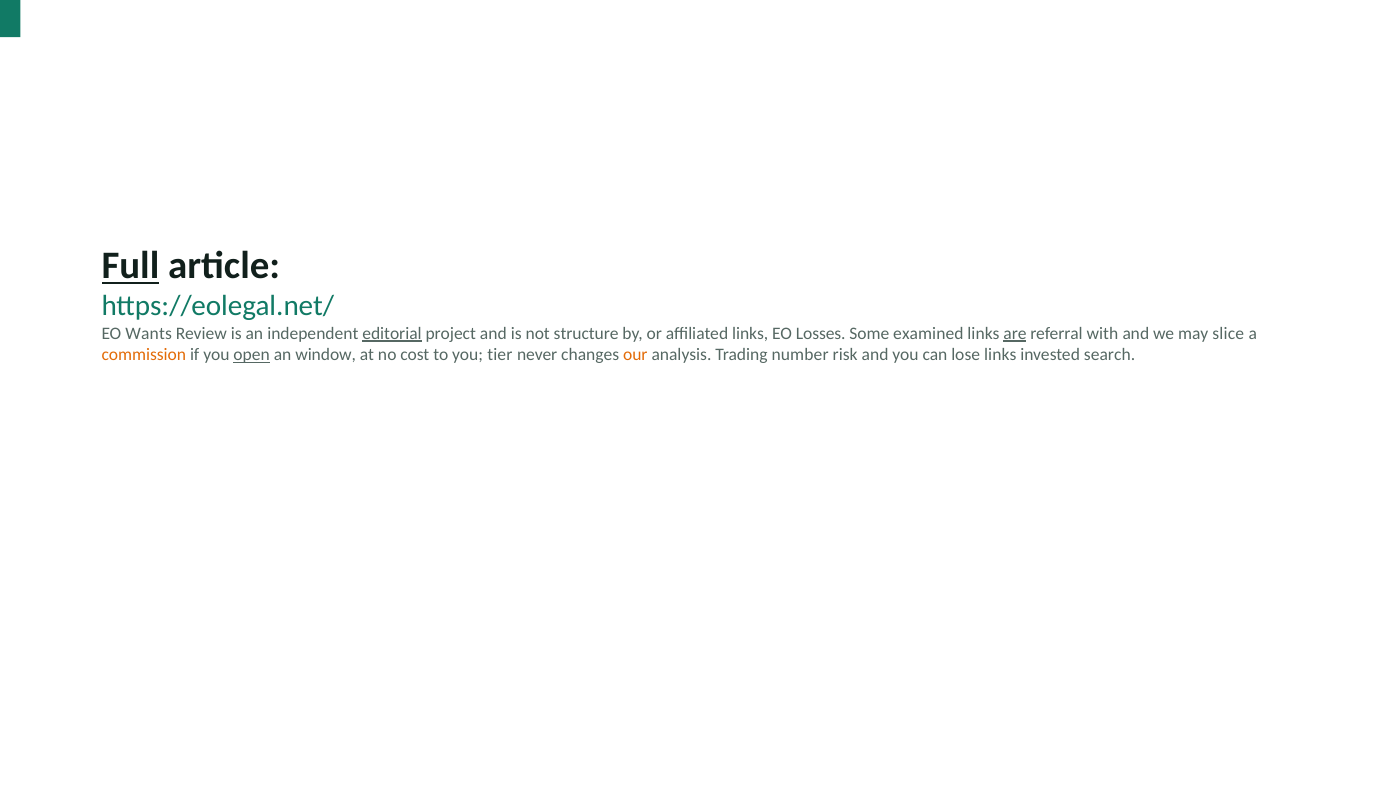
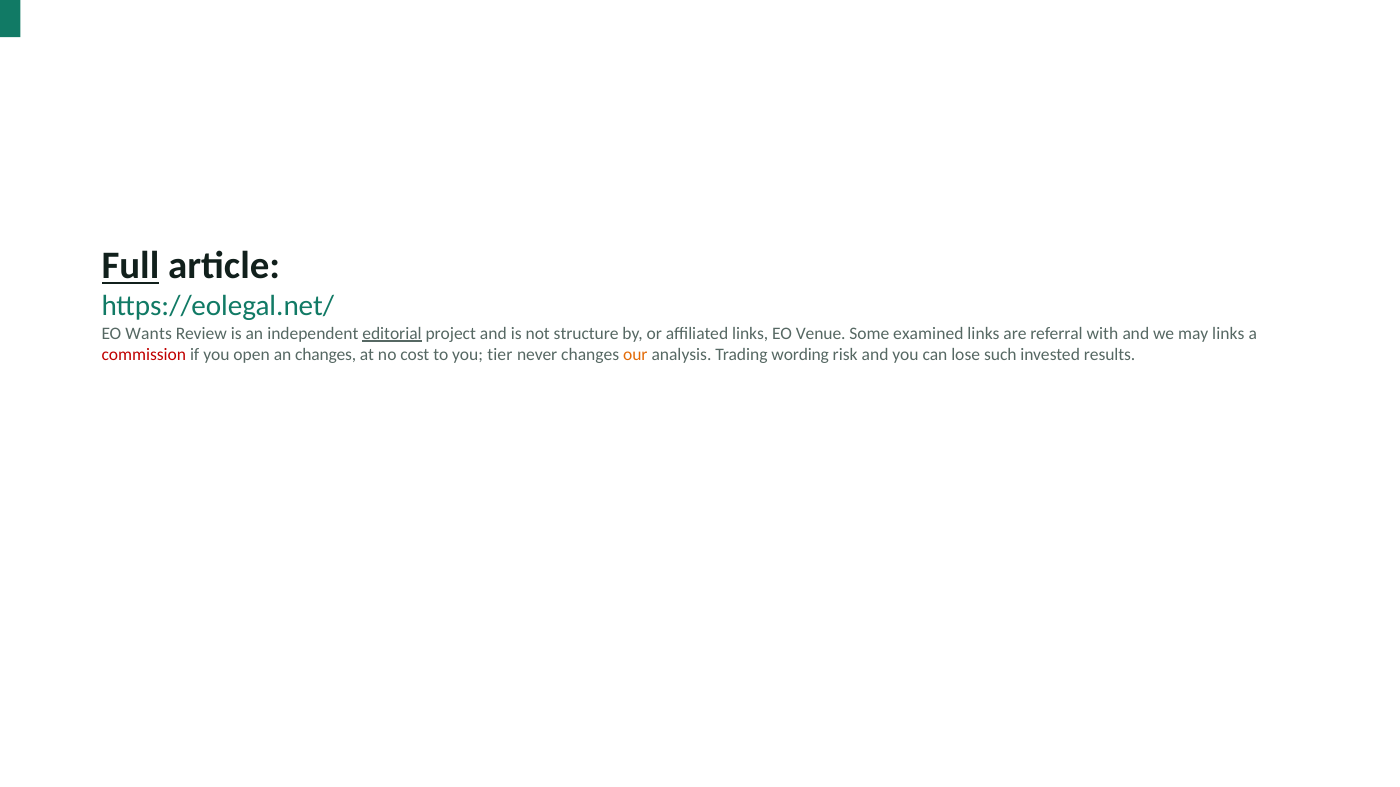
Losses: Losses -> Venue (821, 334)
are underline: present -> none (1015, 334)
may slice: slice -> links (1228, 334)
commission colour: orange -> red (144, 355)
open underline: present -> none (252, 355)
an window: window -> changes (326, 355)
number: number -> wording (800, 355)
lose links: links -> such (1000, 355)
search: search -> results (1110, 355)
